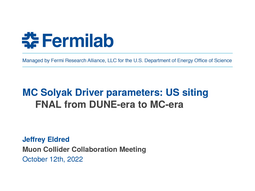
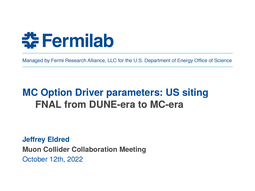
Solyak: Solyak -> Option (57, 93)
